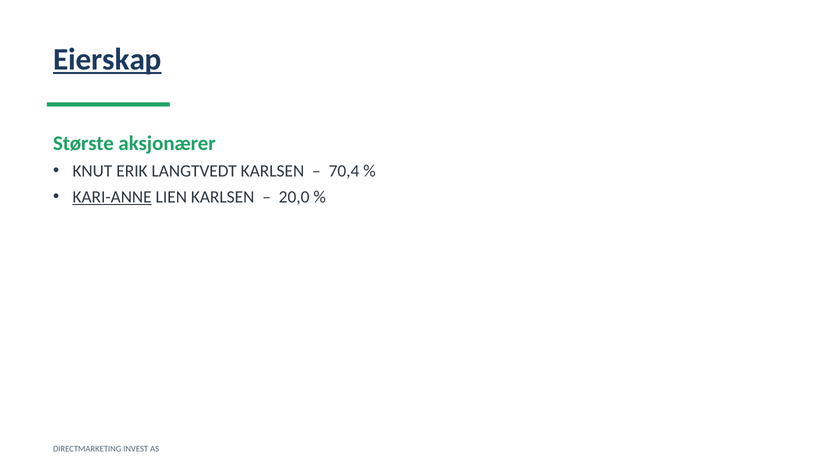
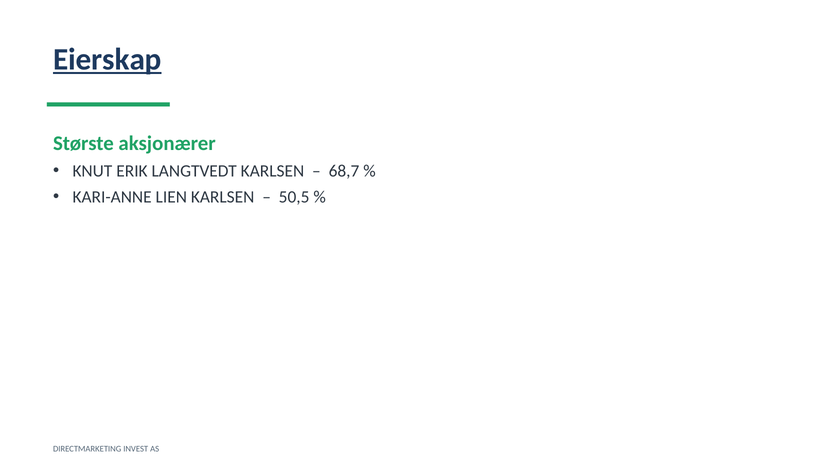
70,4: 70,4 -> 68,7 (344, 171)
KARI-ANNE underline: present -> none (112, 197)
20,0: 20,0 -> 50,5 (294, 197)
